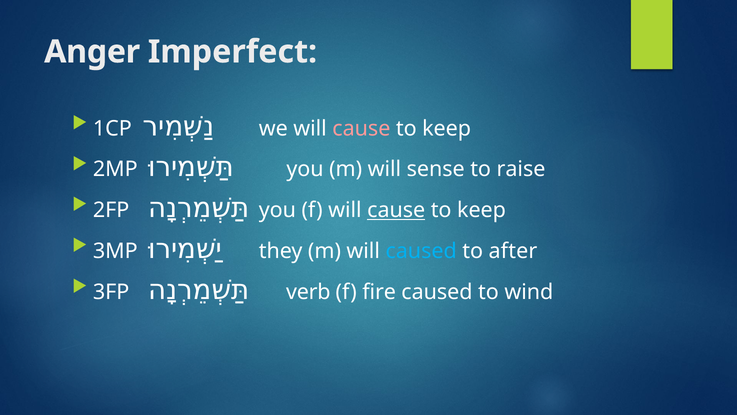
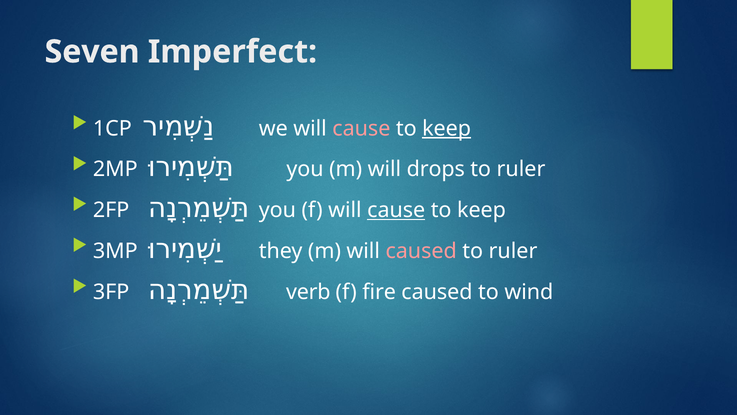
Anger: Anger -> Seven (92, 52)
keep underline: none -> present (447, 128)
sense: sense -> drops (436, 169)
raise: raise -> ruler (521, 169)
caused colour: light blue -> pink (421, 251)
after: after -> ruler (513, 251)
